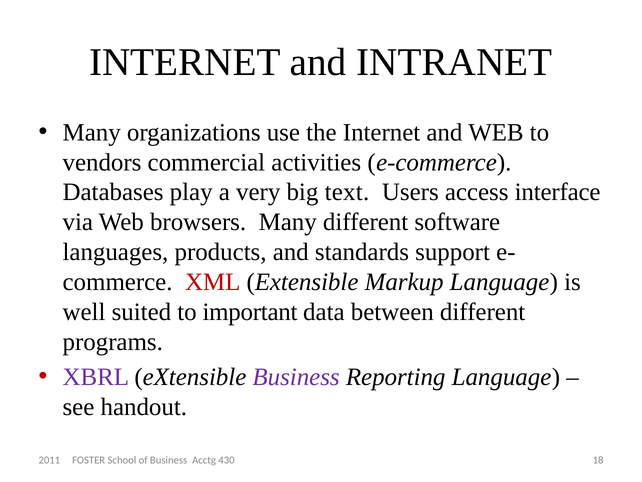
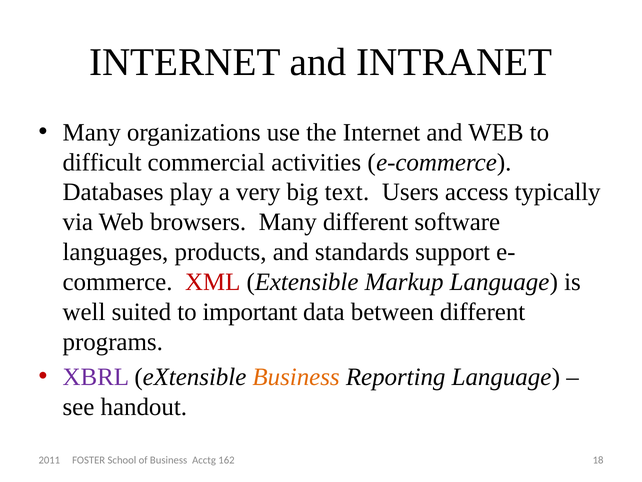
vendors: vendors -> difficult (102, 162)
interface: interface -> typically (558, 192)
Business colour: purple -> orange (296, 376)
430: 430 -> 162 (226, 460)
